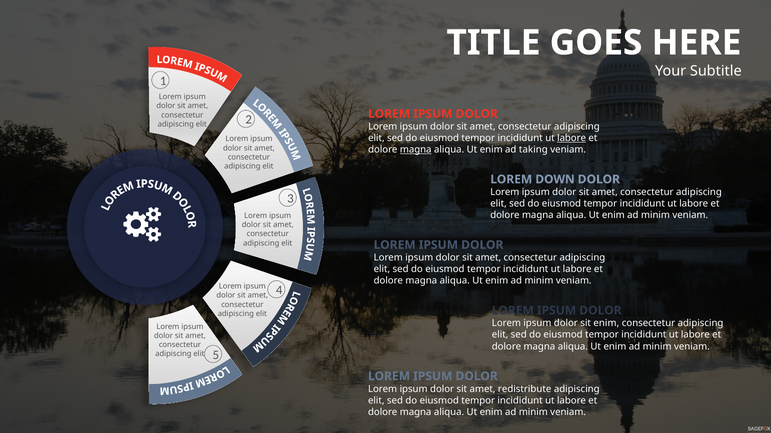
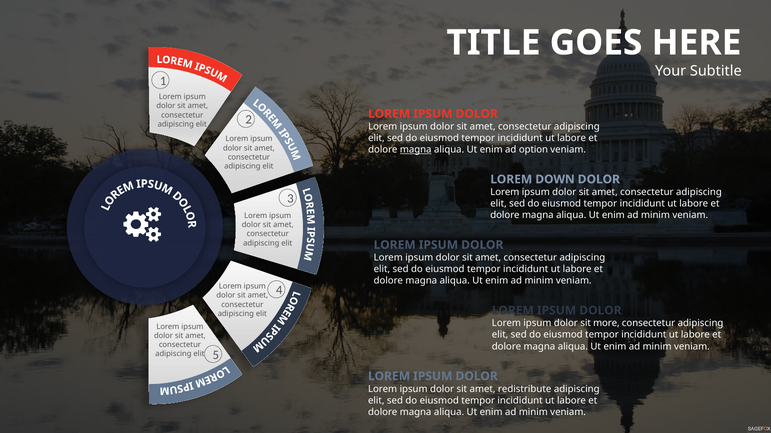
labore underline: present -> none (572, 138)
taking: taking -> option (533, 150)
sit enim: enim -> more (606, 324)
